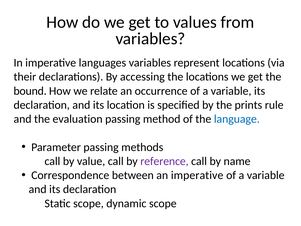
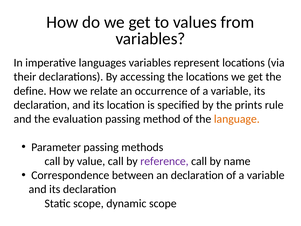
bound: bound -> define (30, 91)
language colour: blue -> orange (237, 119)
an imperative: imperative -> declaration (197, 175)
